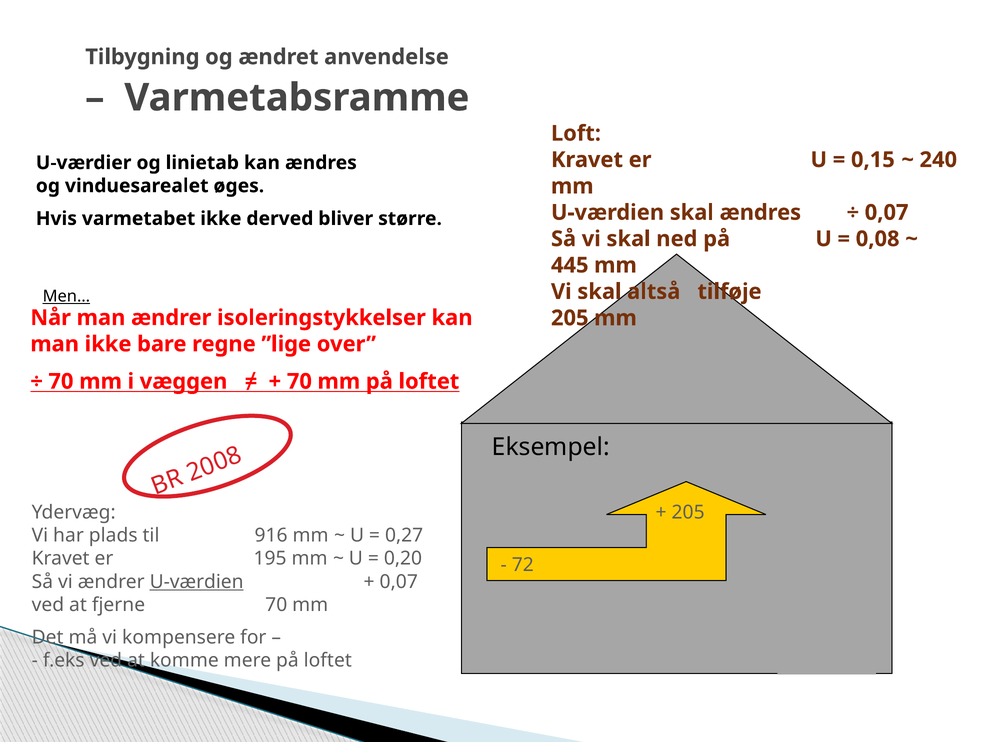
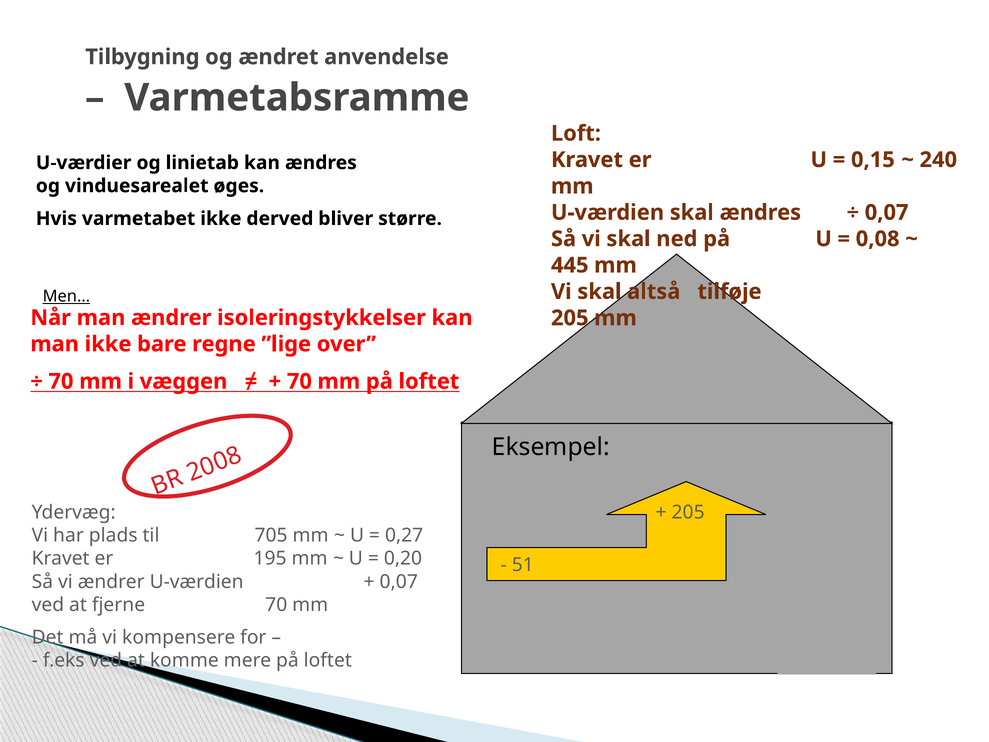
916: 916 -> 705 (271, 535)
72: 72 -> 51 (523, 564)
U-værdien underline: present -> none (197, 581)
